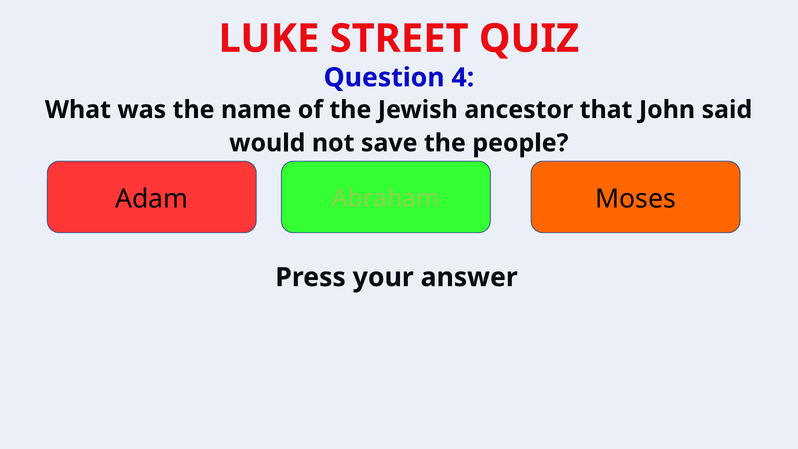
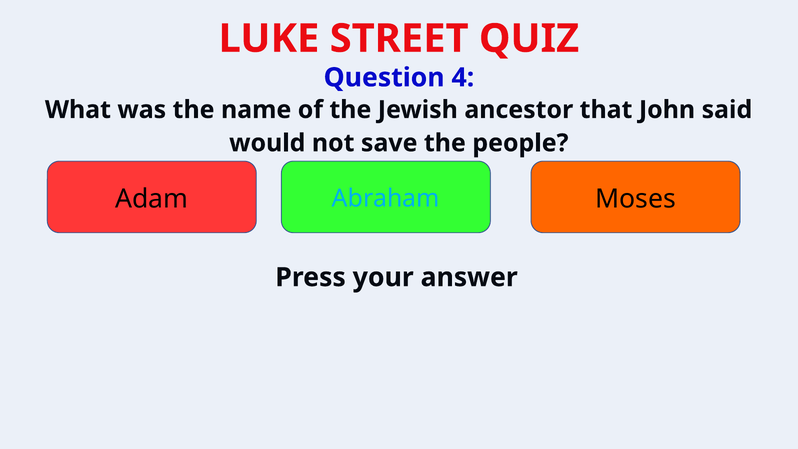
Abraham colour: light green -> light blue (386, 199)
